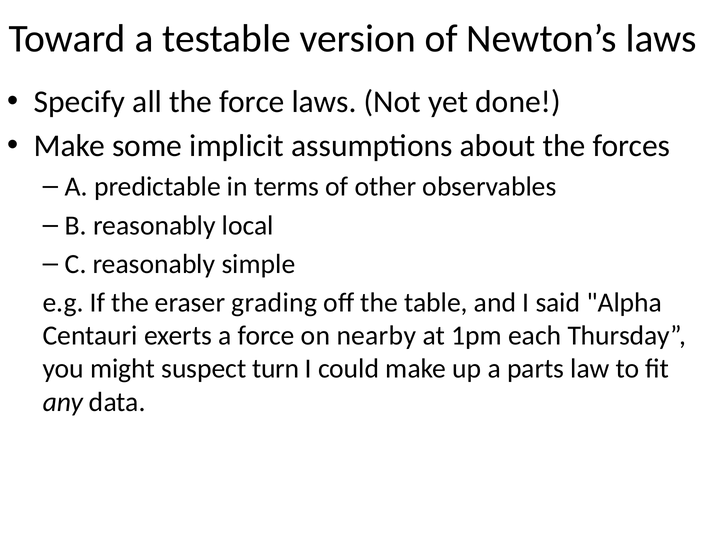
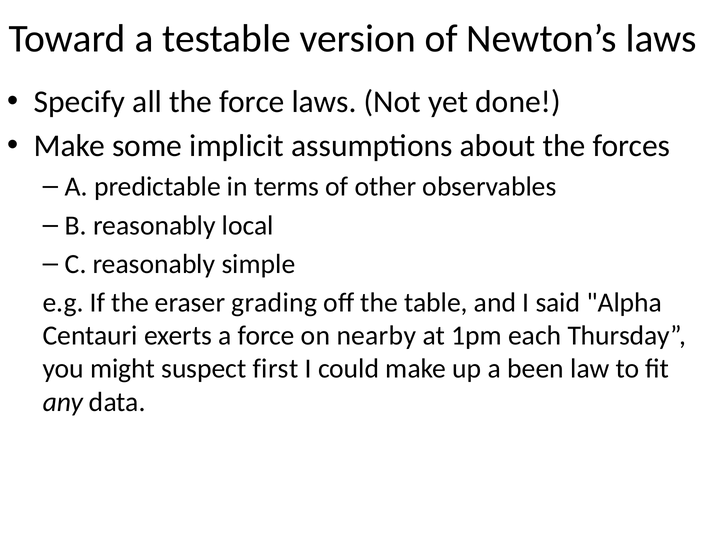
turn: turn -> first (275, 369)
parts: parts -> been (535, 369)
